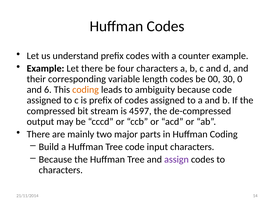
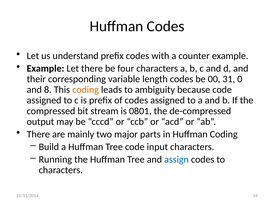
30: 30 -> 31 (229, 79)
6: 6 -> 8 (48, 90)
4597: 4597 -> 0801 (140, 111)
Because: Because -> Running (55, 160)
assign colour: purple -> blue (176, 160)
